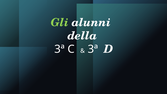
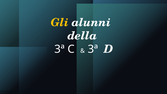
Gli colour: light green -> yellow (60, 22)
